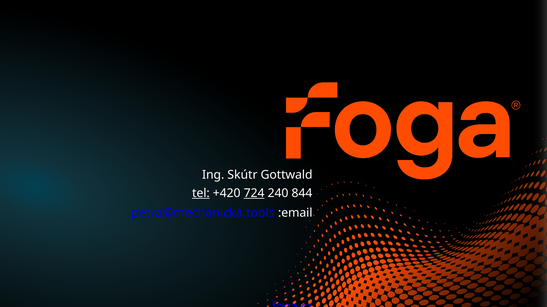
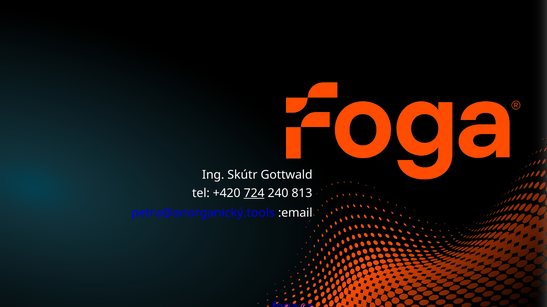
tel underline: present -> none (201, 194)
844: 844 -> 813 (302, 194)
petra@mechanická.tools: petra@mechanická.tools -> petra@anorganický.tools (203, 213)
